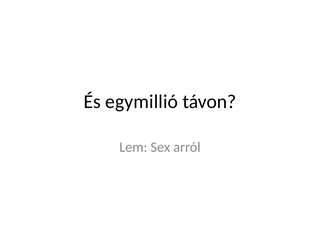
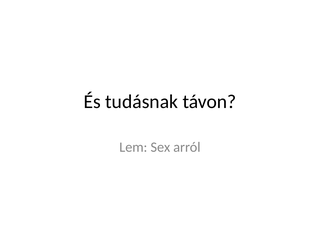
egymillió: egymillió -> tudásnak (142, 102)
